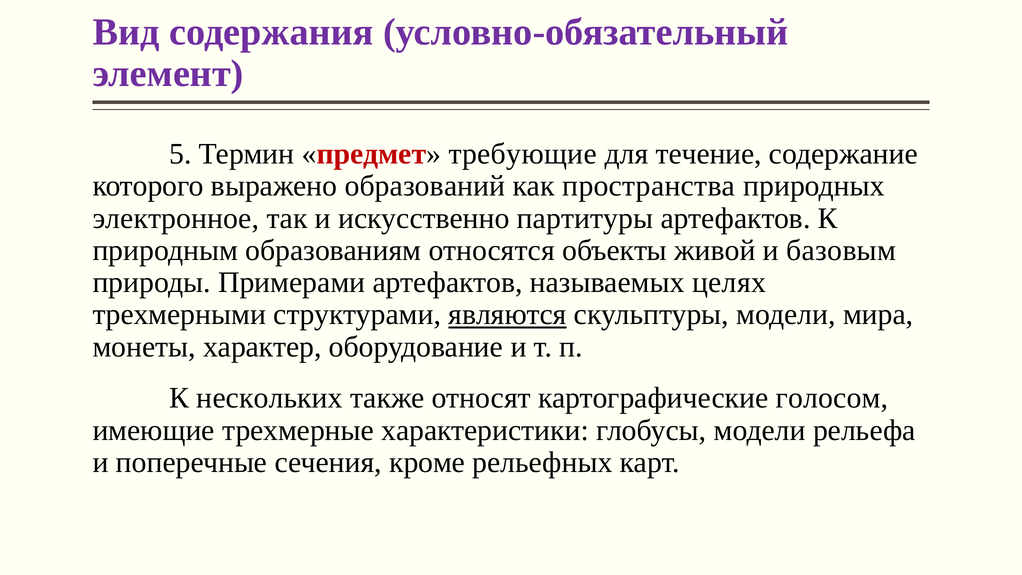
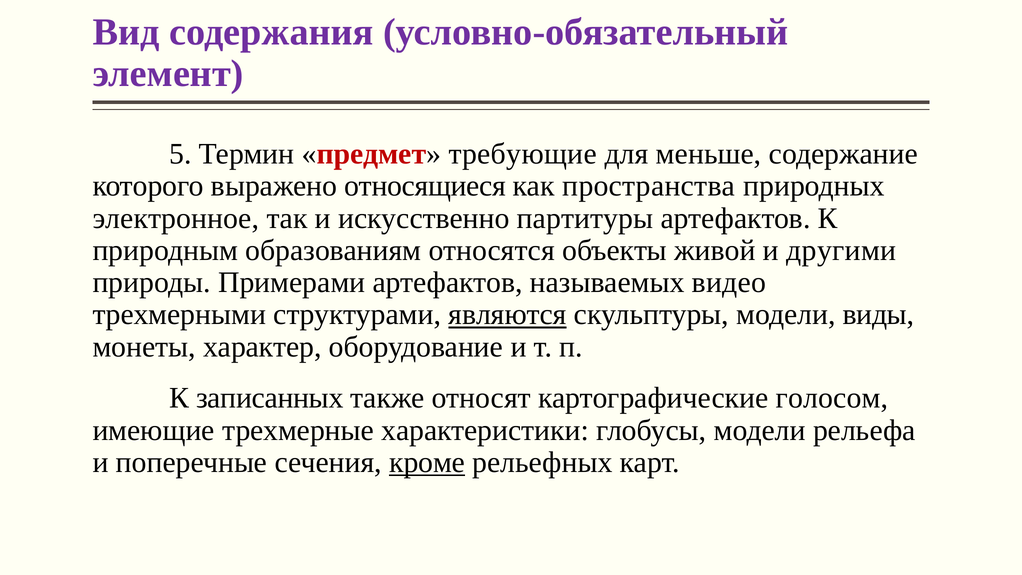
течение: течение -> меньше (709, 154)
образований: образований -> относящиеся (425, 186)
базовым: базовым -> другими (841, 250)
целях: целях -> видео (729, 282)
мира: мира -> виды (878, 315)
нескольких: нескольких -> записанных (270, 398)
кроме underline: none -> present (427, 462)
